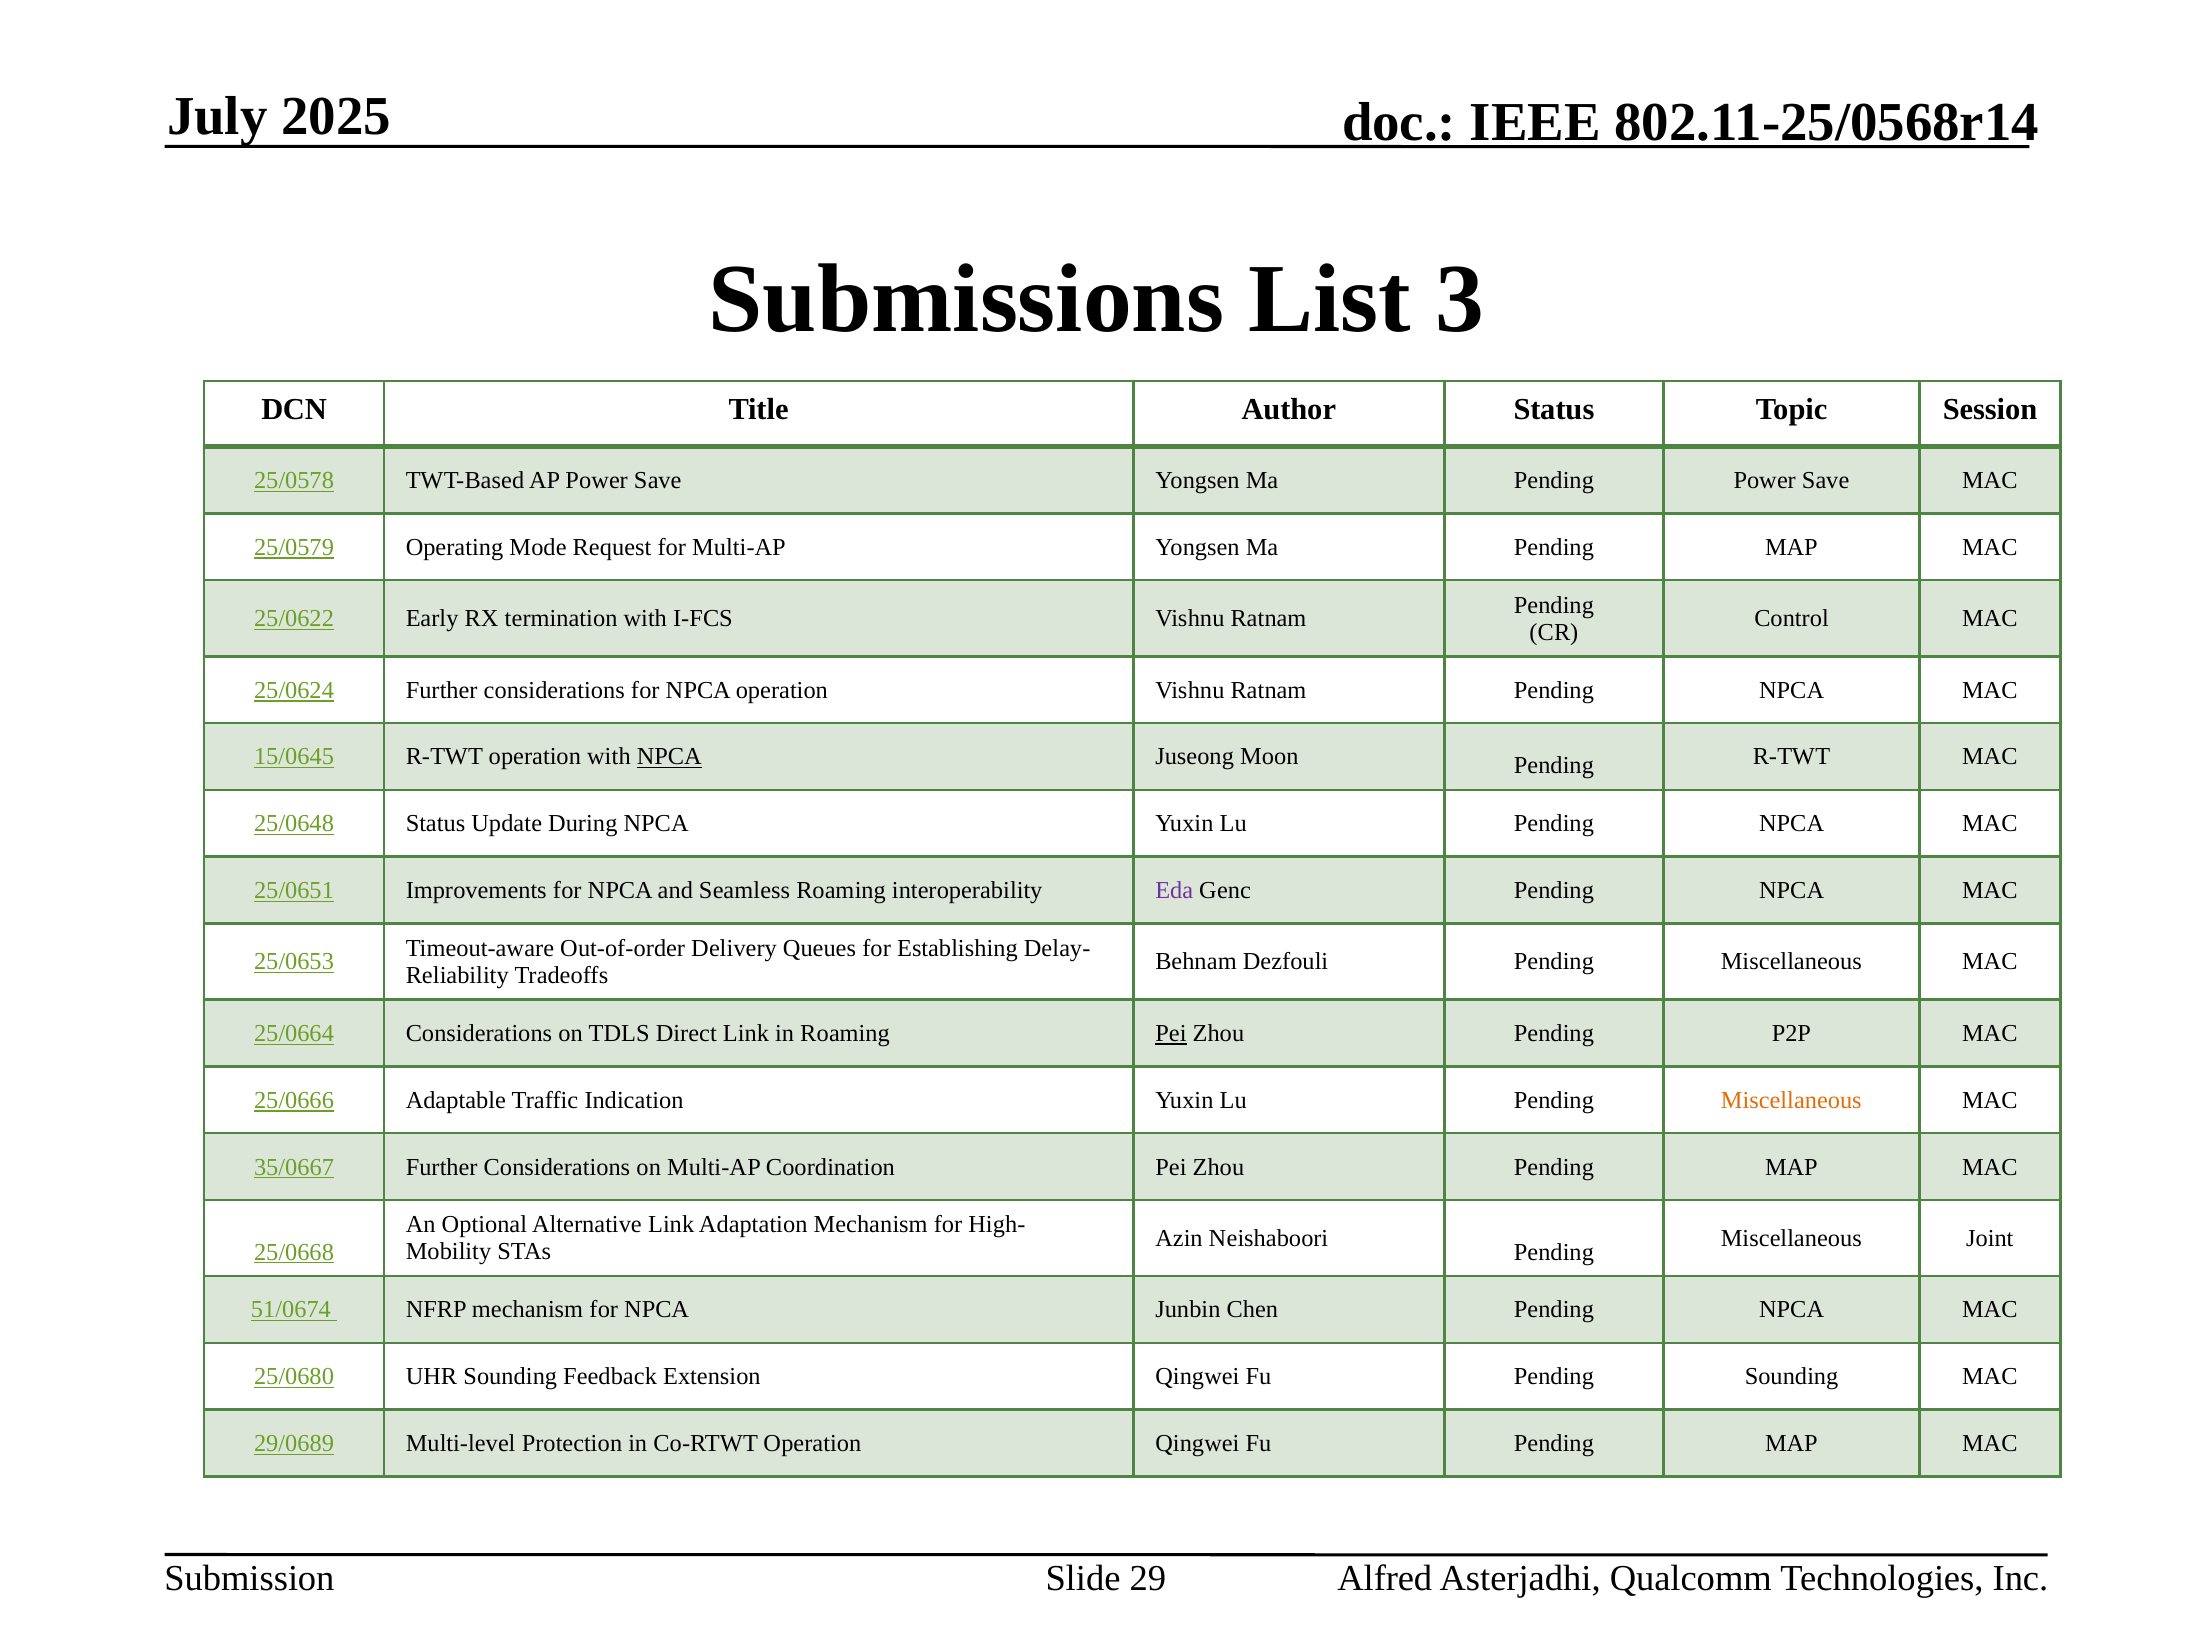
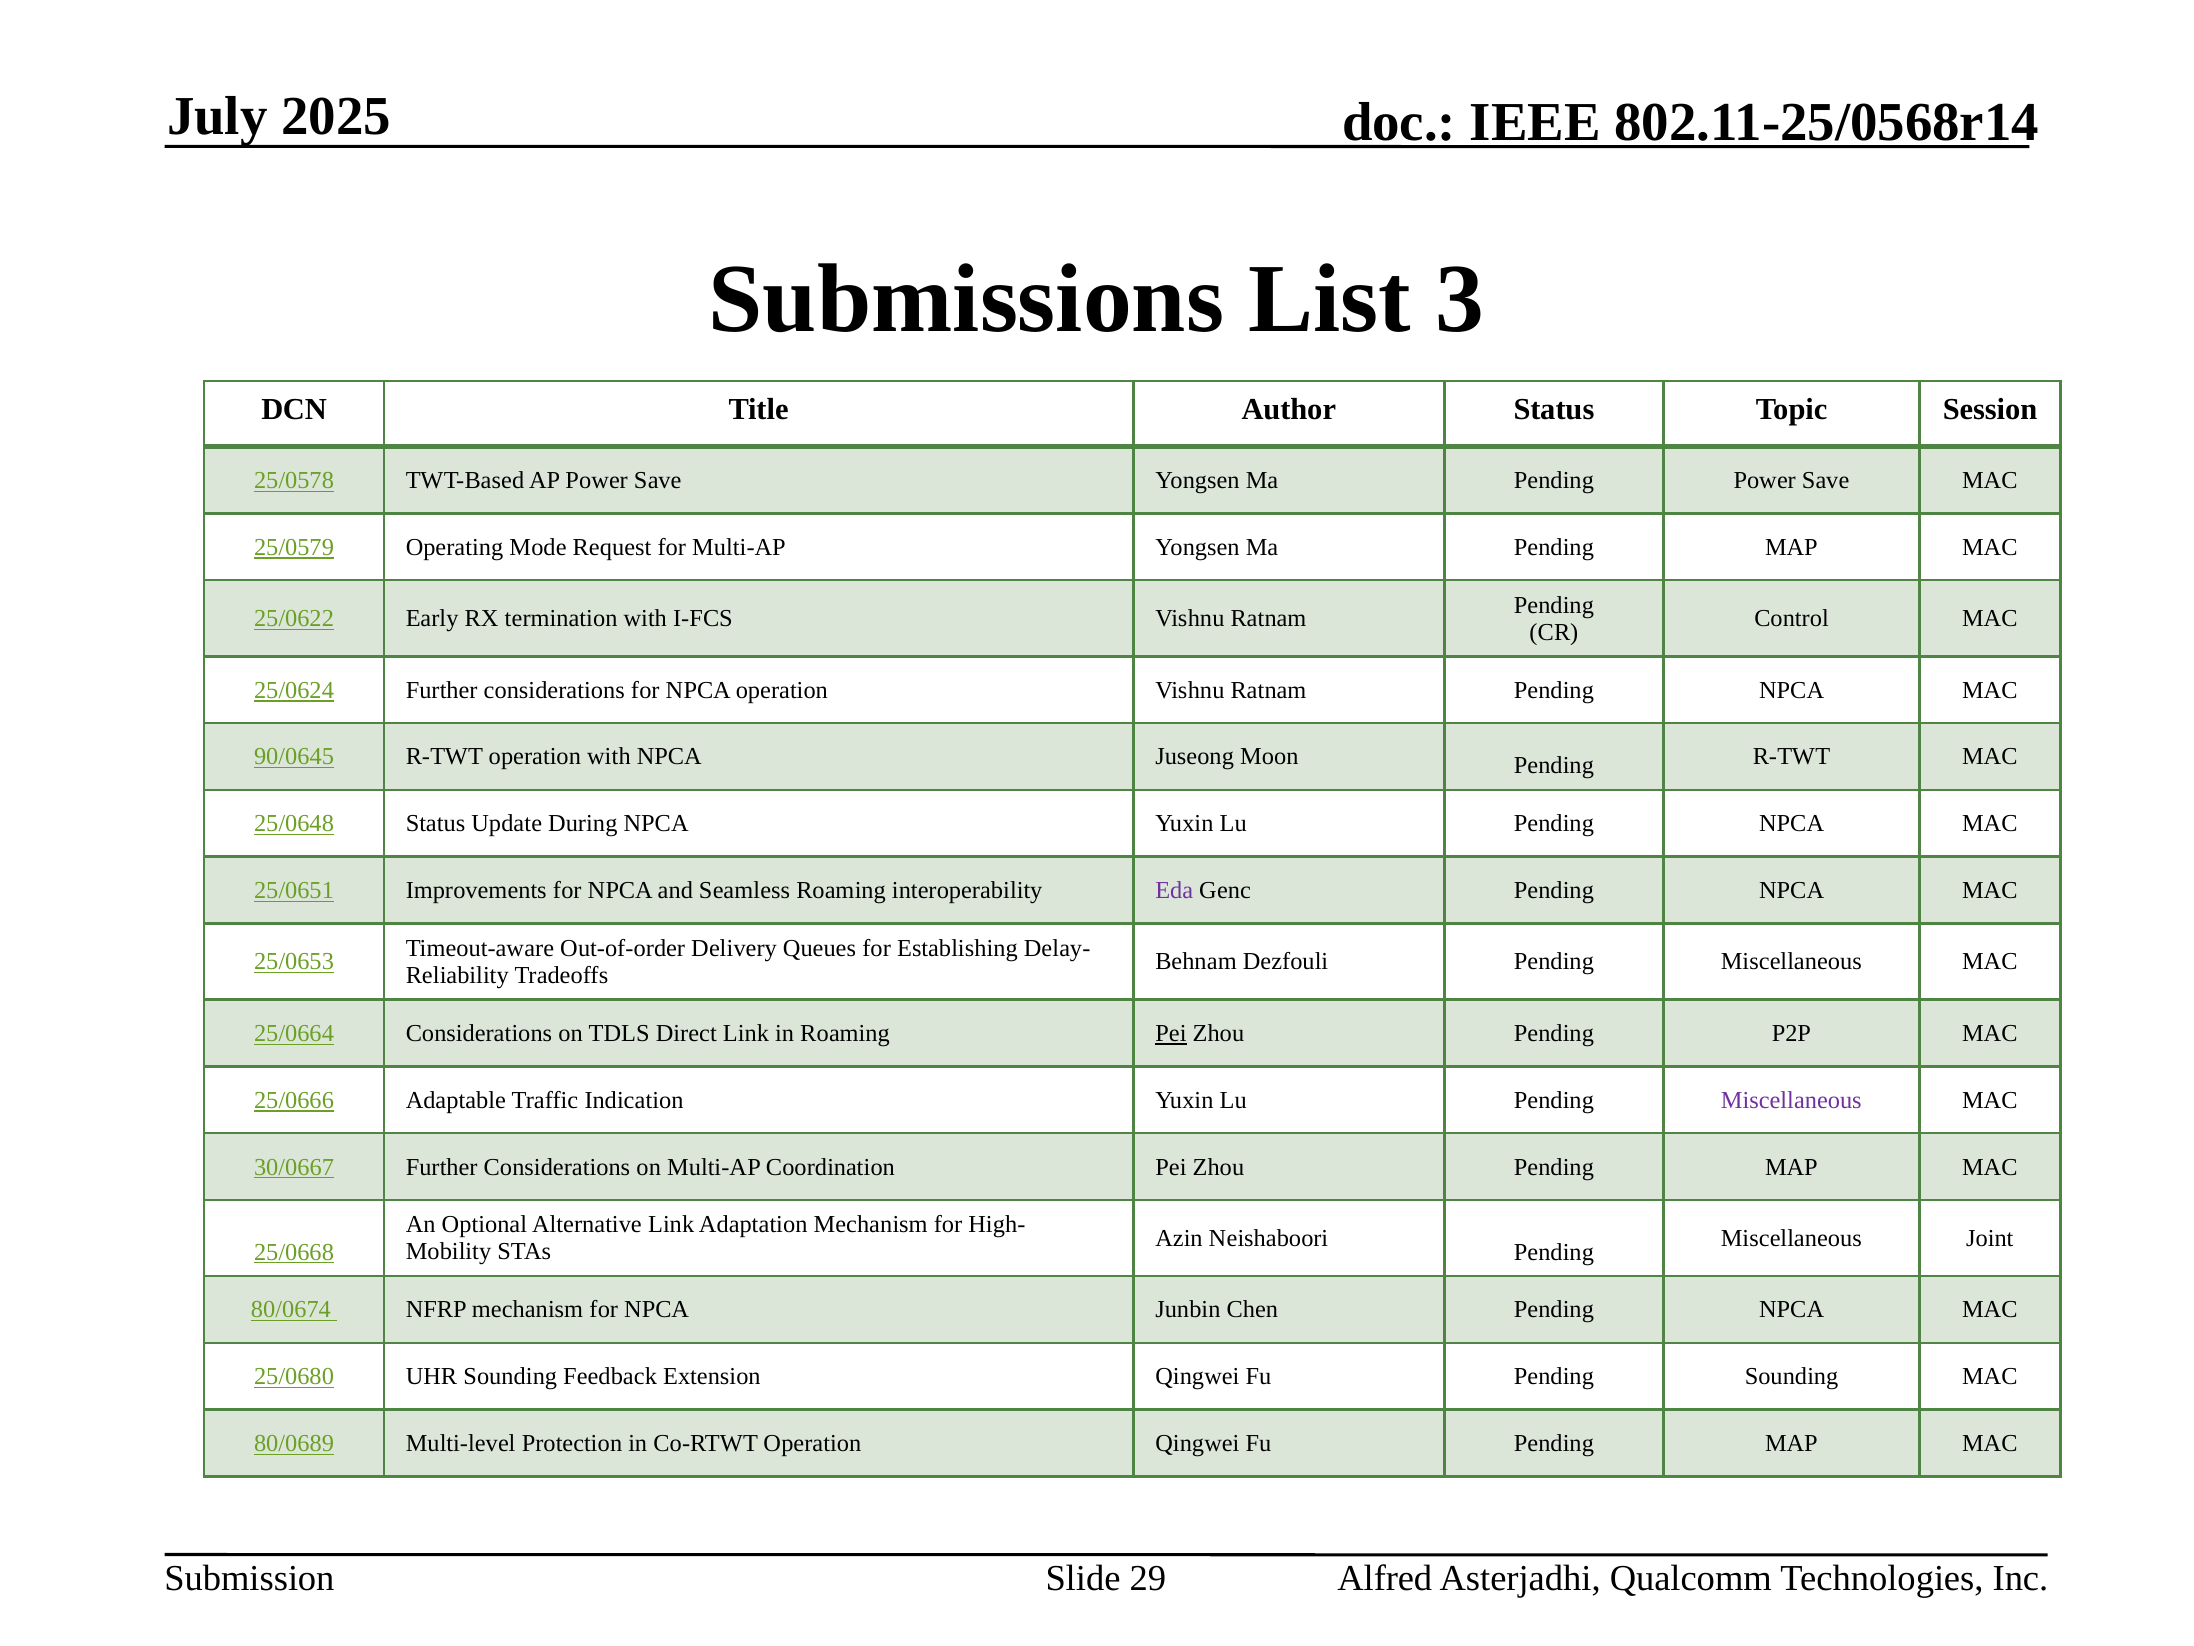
15/0645: 15/0645 -> 90/0645 (294, 757)
NPCA underline: present -> none (669, 757)
Miscellaneous colour: orange -> purple (1791, 1100)
35/0667: 35/0667 -> 30/0667 (294, 1167)
51/0674: 51/0674 -> 80/0674 (291, 1309)
29/0689: 29/0689 -> 80/0689 (294, 1443)
